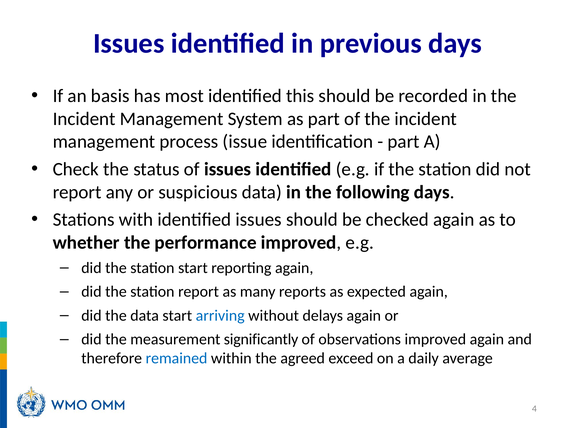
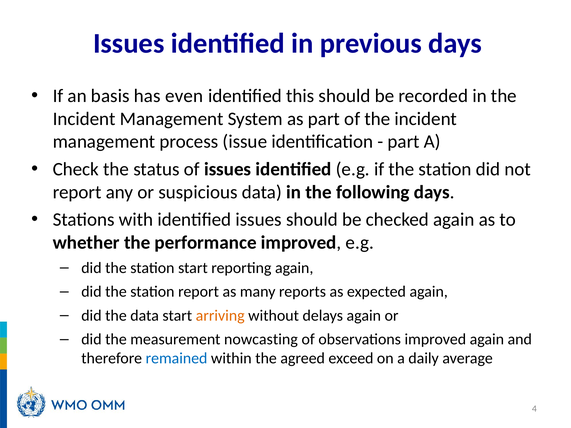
most: most -> even (184, 96)
arriving colour: blue -> orange (220, 316)
significantly: significantly -> nowcasting (261, 340)
